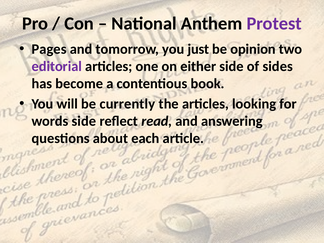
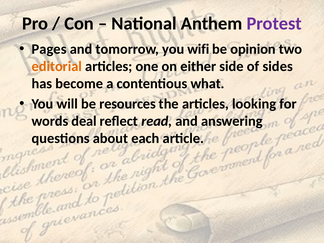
just: just -> wifi (198, 49)
editorial colour: purple -> orange (57, 66)
book: book -> what (208, 84)
currently: currently -> resources (128, 104)
words side: side -> deal (84, 121)
